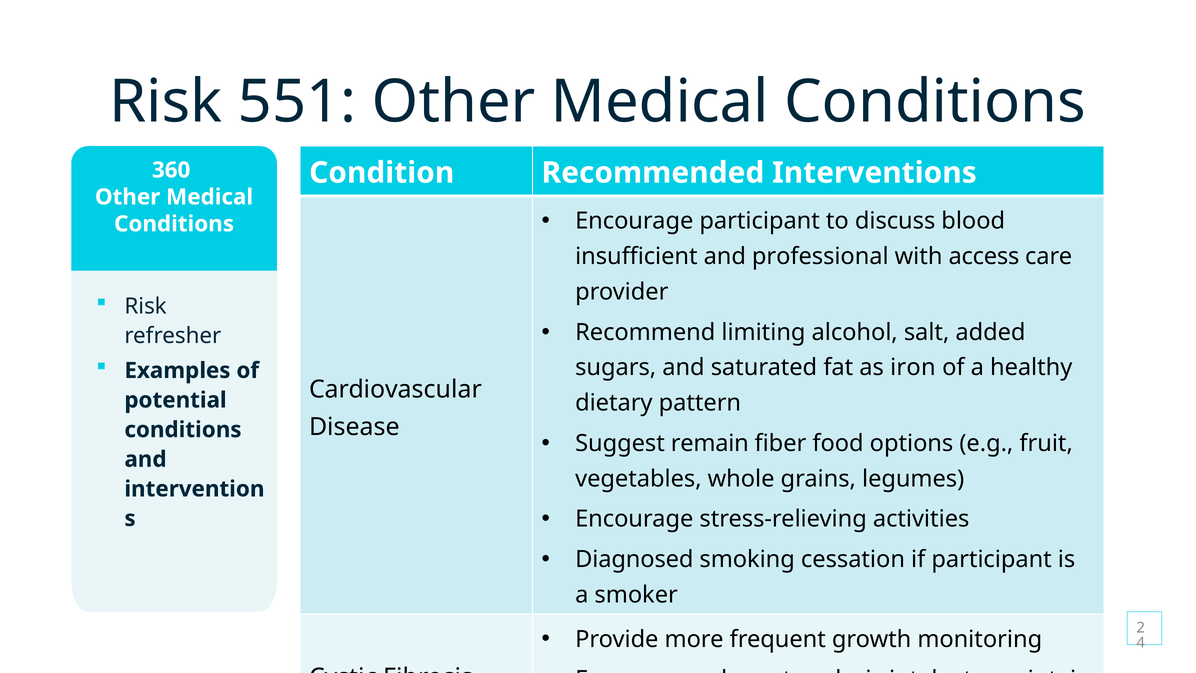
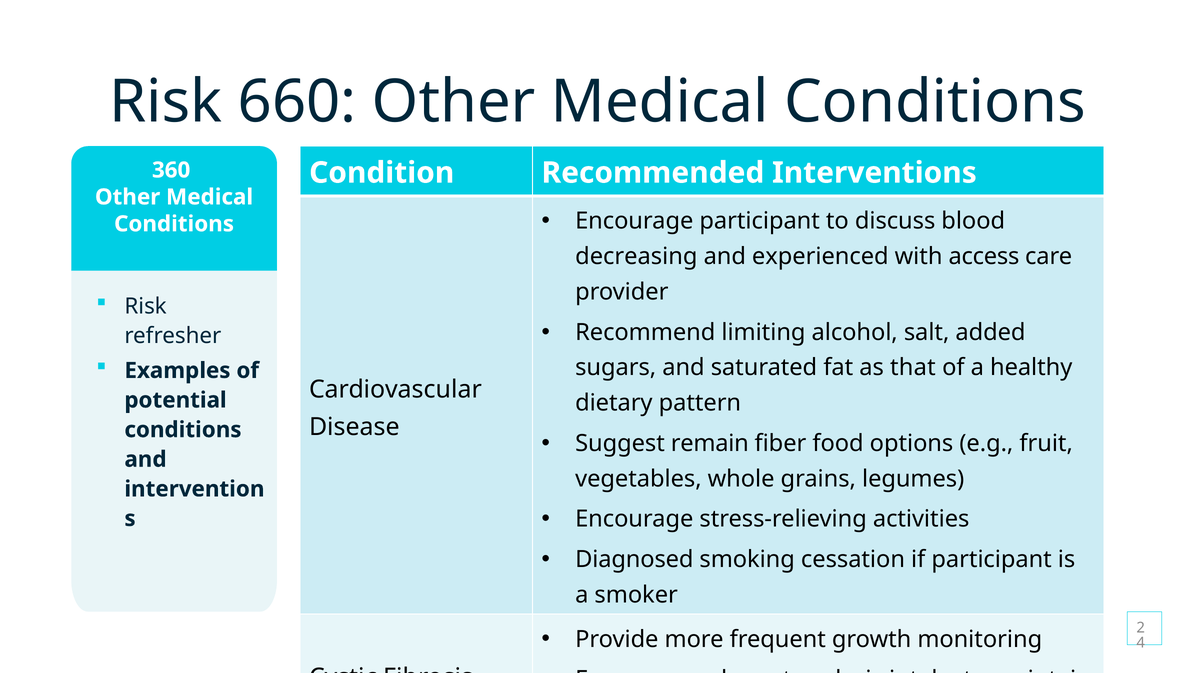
551: 551 -> 660 (297, 102)
insufficient: insufficient -> decreasing (636, 256)
professional: professional -> experienced (820, 256)
iron: iron -> that (913, 367)
